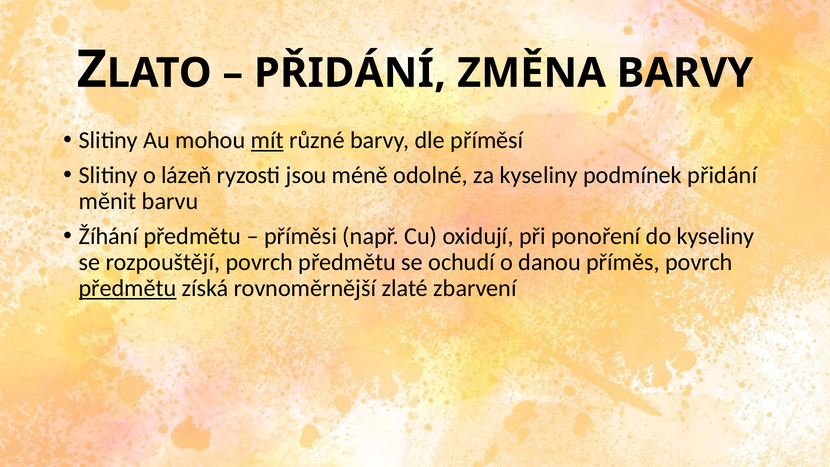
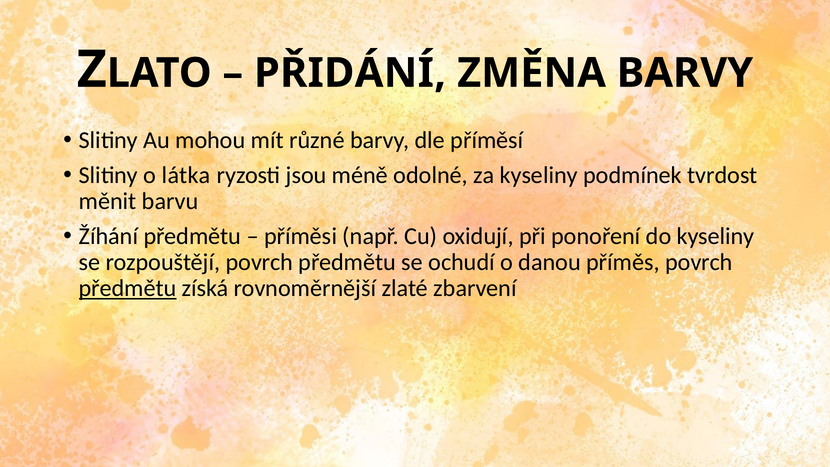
mít underline: present -> none (267, 140)
lázeň: lázeň -> látka (186, 175)
podmínek přidání: přidání -> tvrdost (722, 175)
